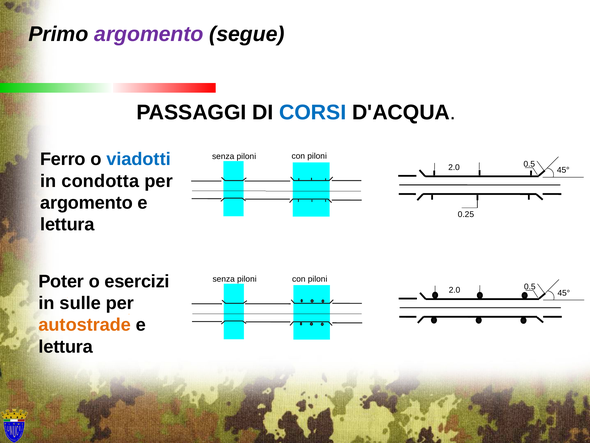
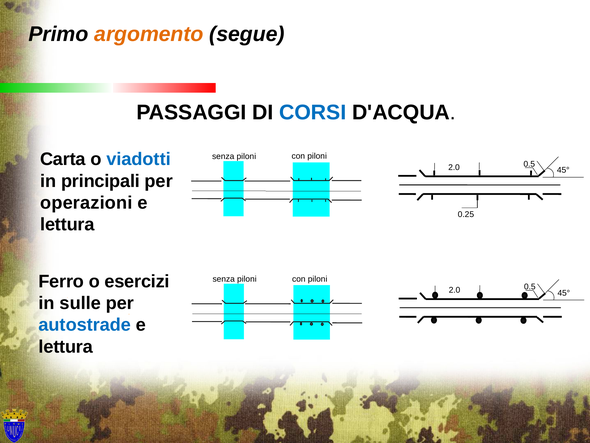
argomento colour: purple -> orange (149, 34)
Ferro: Ferro -> Carta (63, 159)
condotta: condotta -> principali (100, 181)
argomento: argomento -> operazioni (86, 203)
Poter: Poter -> Ferro (61, 281)
autostrade colour: orange -> blue (85, 325)
